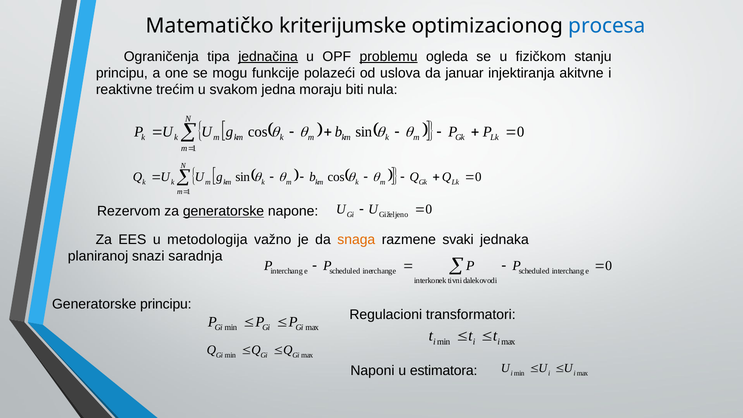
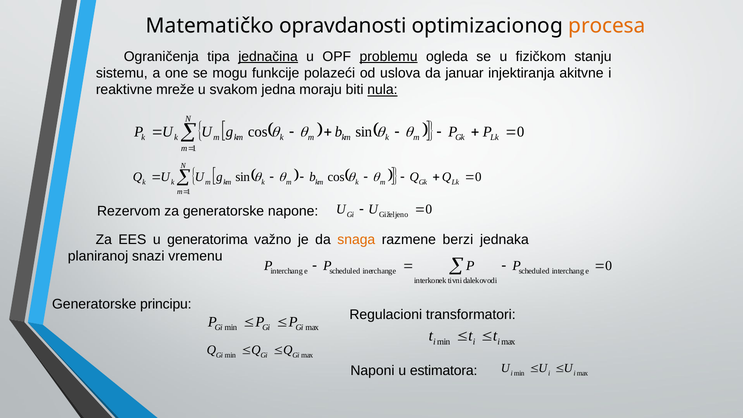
kriterijumske: kriterijumske -> opravdanosti (343, 26)
procesa colour: blue -> orange (607, 26)
principu: principu -> sistemu (122, 73)
trećim: trećim -> mreže (175, 90)
nula underline: none -> present (382, 90)
generatorske underline: present -> none (223, 211)
metodologija: metodologija -> generatorima (207, 239)
svaki: svaki -> berzi (458, 239)
saradnja: saradnja -> vremenu (195, 256)
